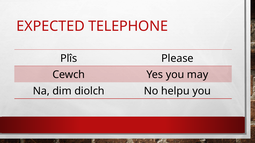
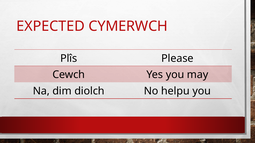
TELEPHONE: TELEPHONE -> CYMERWCH (128, 26)
